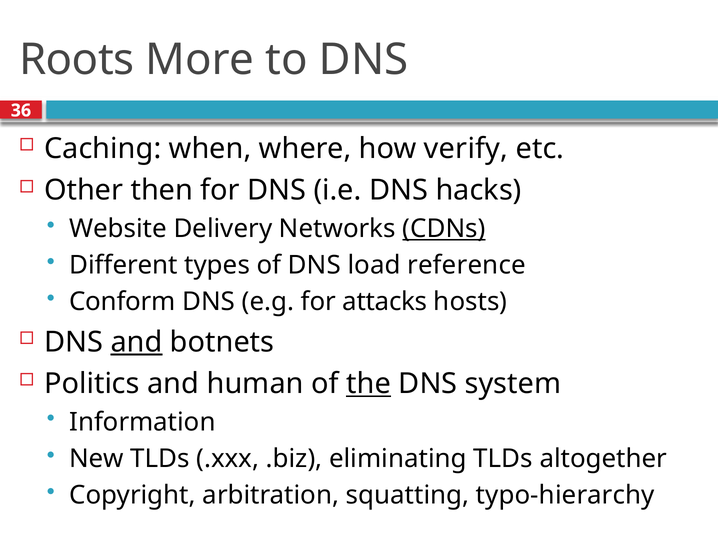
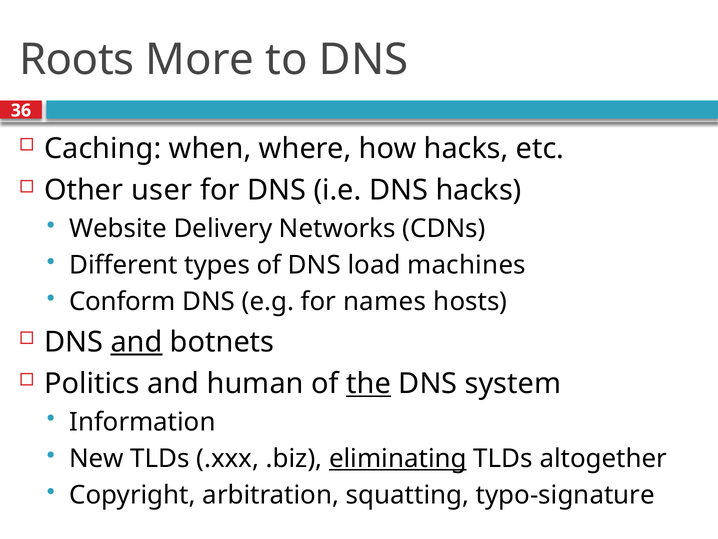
how verify: verify -> hacks (466, 149)
then: then -> user (162, 190)
CDNs underline: present -> none (444, 228)
reference: reference -> machines (467, 265)
attacks: attacks -> names (385, 302)
eliminating underline: none -> present (398, 458)
typo-hierarchy: typo-hierarchy -> typo-signature (565, 495)
